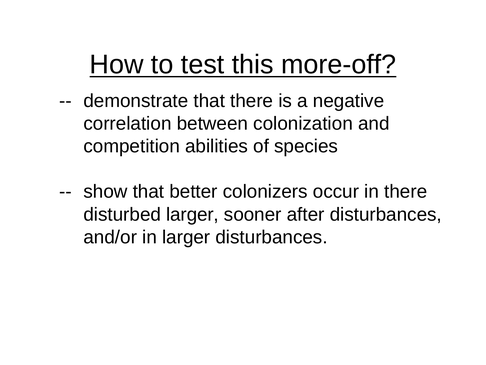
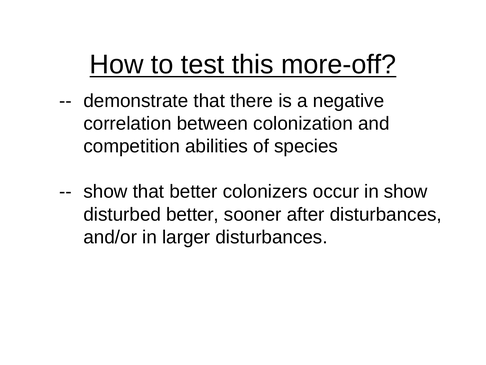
in there: there -> show (406, 191)
disturbed larger: larger -> better (193, 214)
